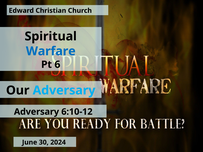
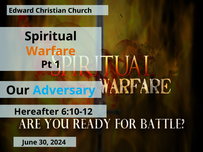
Warfare colour: blue -> orange (51, 51)
6: 6 -> 1 (57, 65)
Adversary: Adversary -> Hereafter (36, 112)
